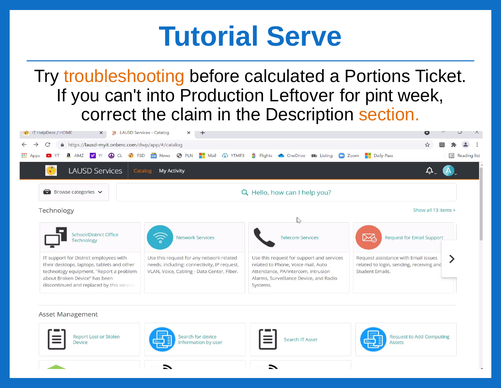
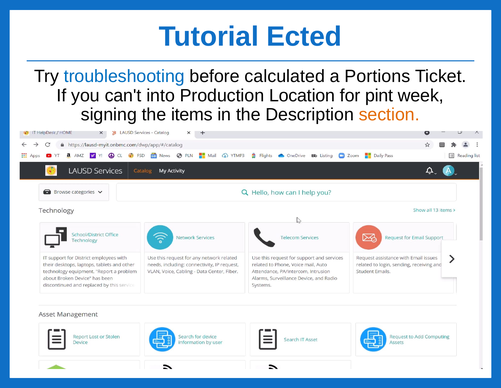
Serve: Serve -> Ected (304, 37)
troubleshooting colour: orange -> blue (124, 76)
Leftover: Leftover -> Location (302, 95)
correct: correct -> signing (109, 115)
claim: claim -> items (192, 115)
